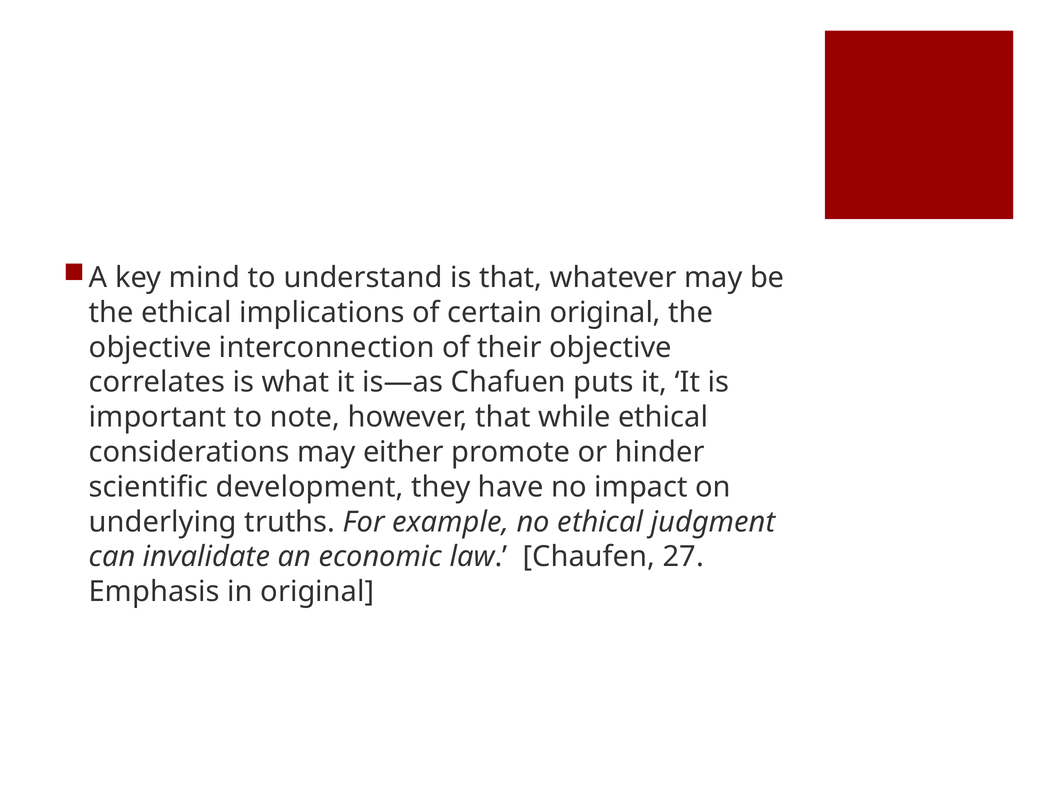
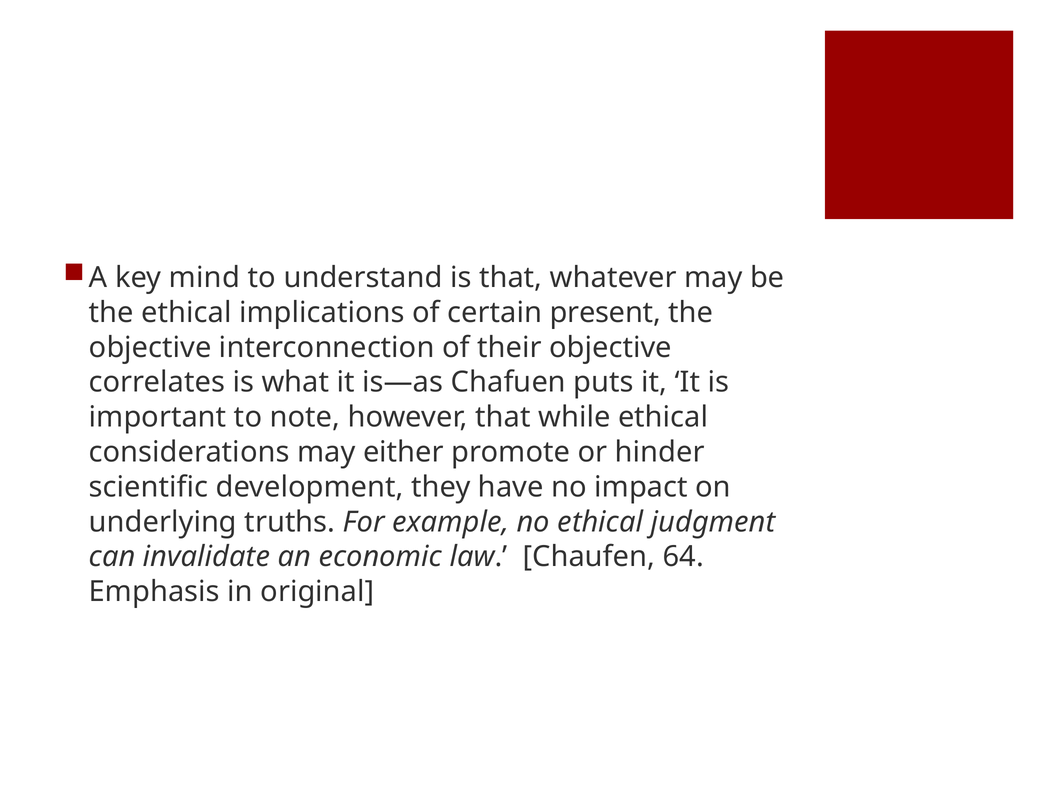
certain original: original -> present (605, 312)
27: 27 -> 64 (683, 557)
